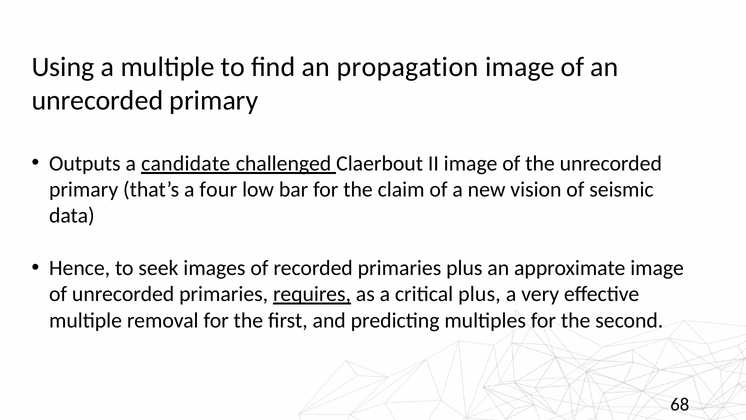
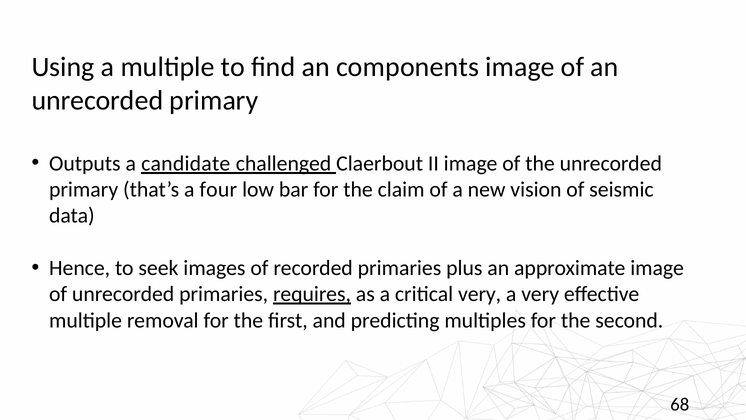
propagation: propagation -> components (408, 67)
critical plus: plus -> very (480, 294)
